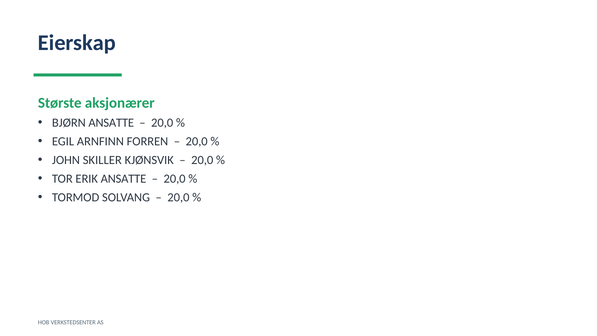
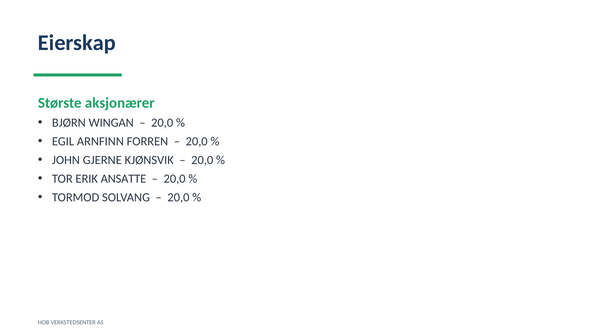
BJØRN ANSATTE: ANSATTE -> WINGAN (111, 123)
SKILLER: SKILLER -> GJERNE (102, 160)
